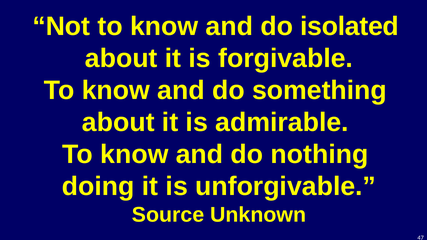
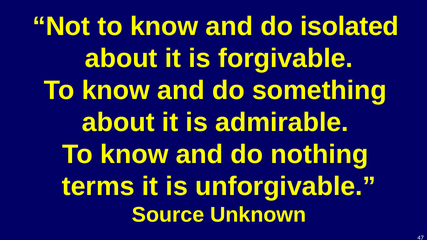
doing: doing -> terms (98, 186)
